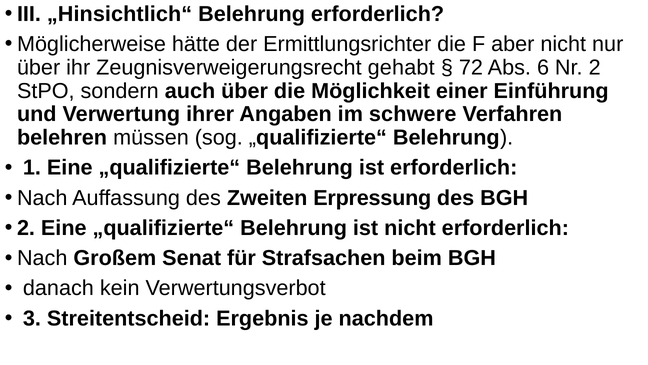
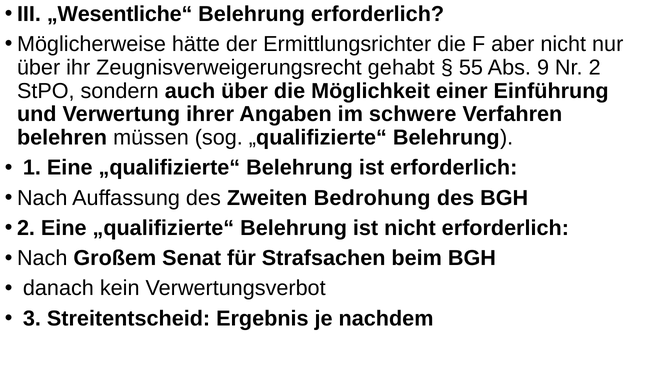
„Hinsichtlich“: „Hinsichtlich“ -> „Wesentliche“ (120, 14)
72: 72 -> 55 (471, 67)
6: 6 -> 9 (543, 67)
Erpressung: Erpressung -> Bedrohung (372, 198)
